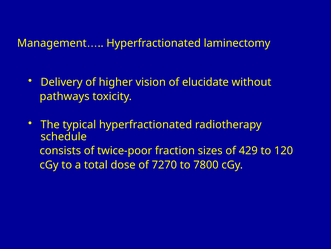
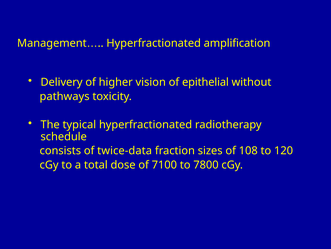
laminectomy: laminectomy -> amplification (237, 43)
elucidate: elucidate -> epithelial (205, 82)
twice-poor: twice-poor -> twice-data (125, 150)
429: 429 -> 108 (248, 150)
7270: 7270 -> 7100 (164, 165)
